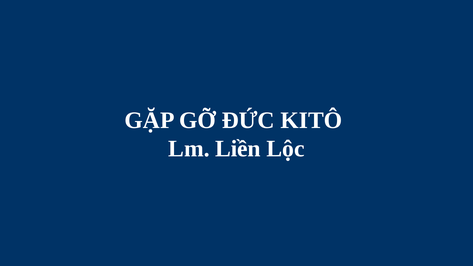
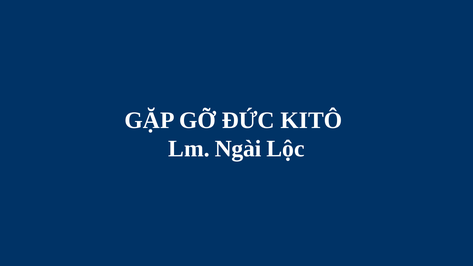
Liền: Liền -> Ngài (238, 149)
